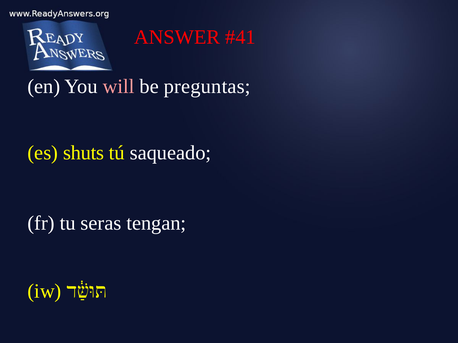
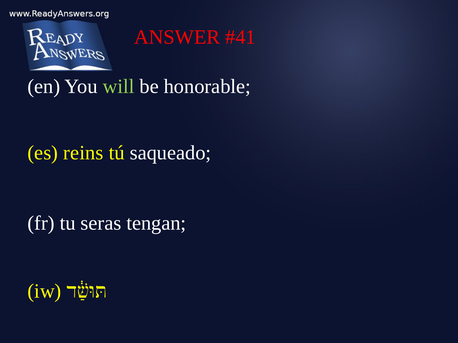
will colour: pink -> light green (119, 86)
preguntas: preguntas -> honorable (207, 86)
shuts: shuts -> reins (83, 153)
